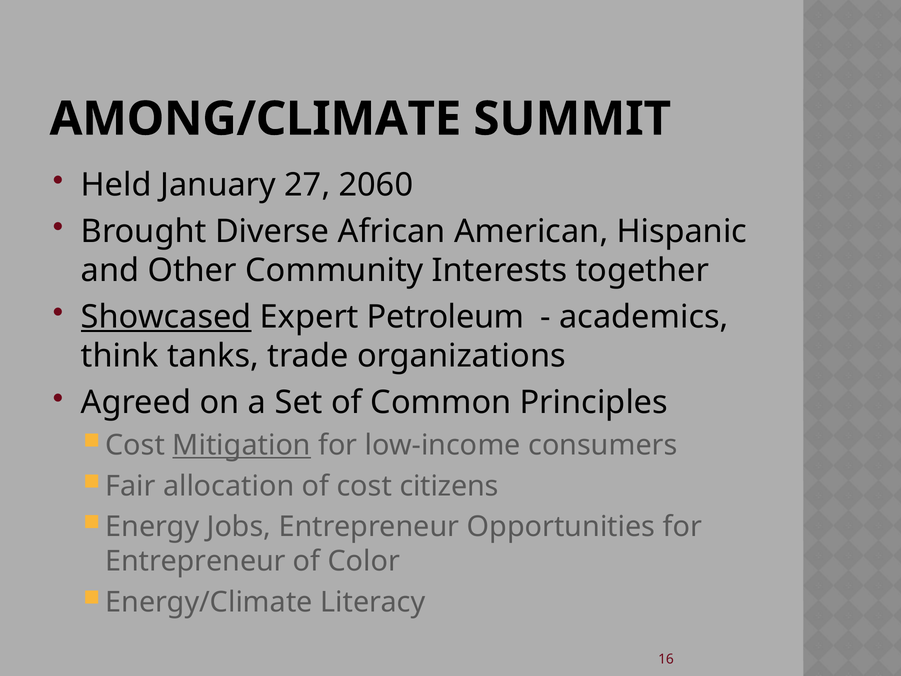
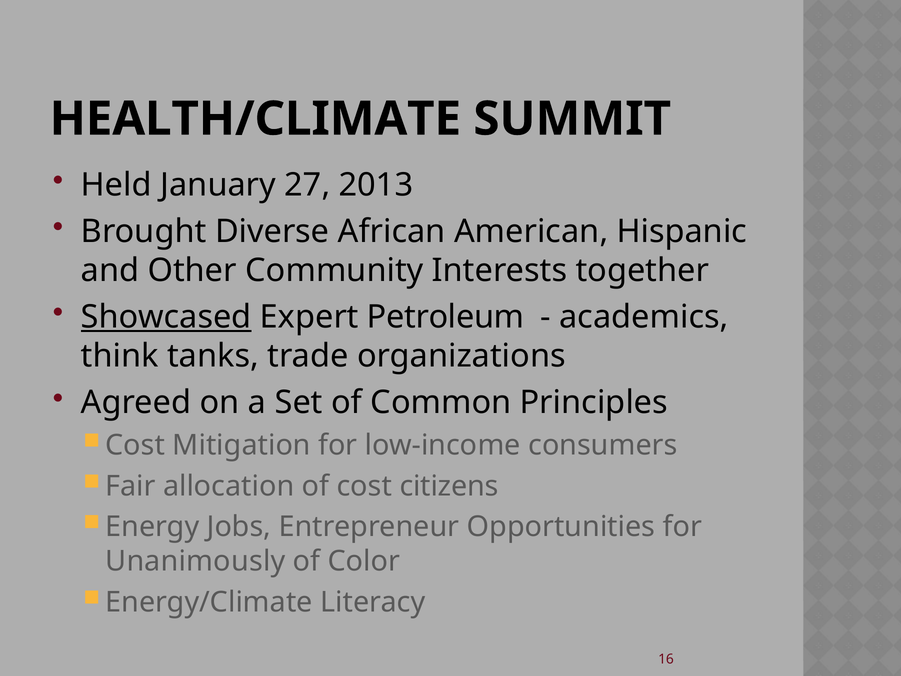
AMONG/CLIMATE: AMONG/CLIMATE -> HEALTH/CLIMATE (255, 119)
2060: 2060 -> 2013 (376, 185)
Mitigation underline: present -> none (242, 445)
Entrepreneur: Entrepreneur -> Unanimously (195, 561)
